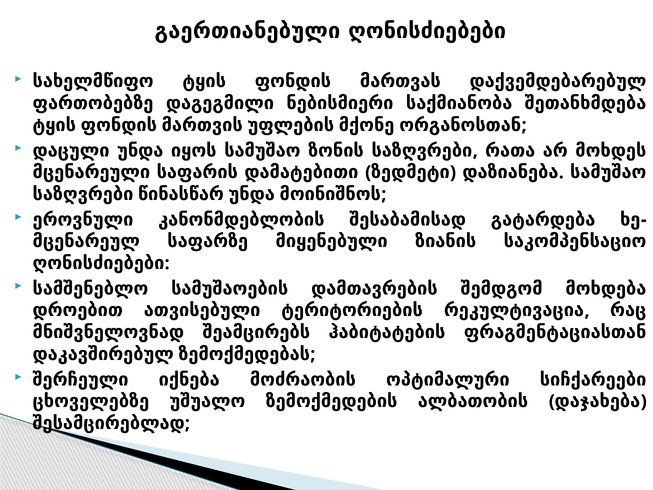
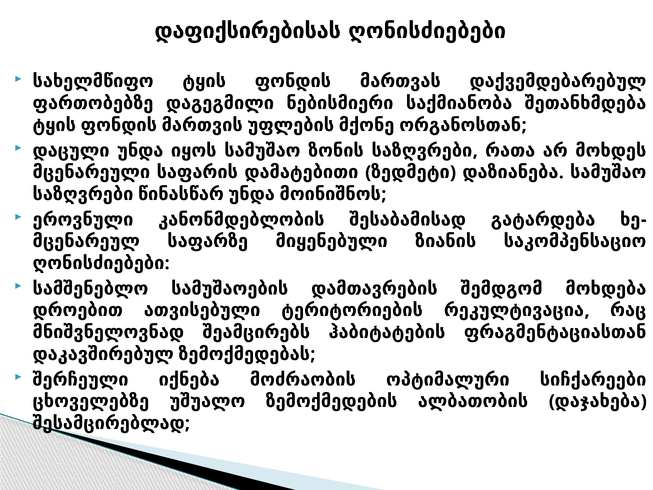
გაერთიანებული: გაერთიანებული -> დაფიქსირებისას (248, 31)
